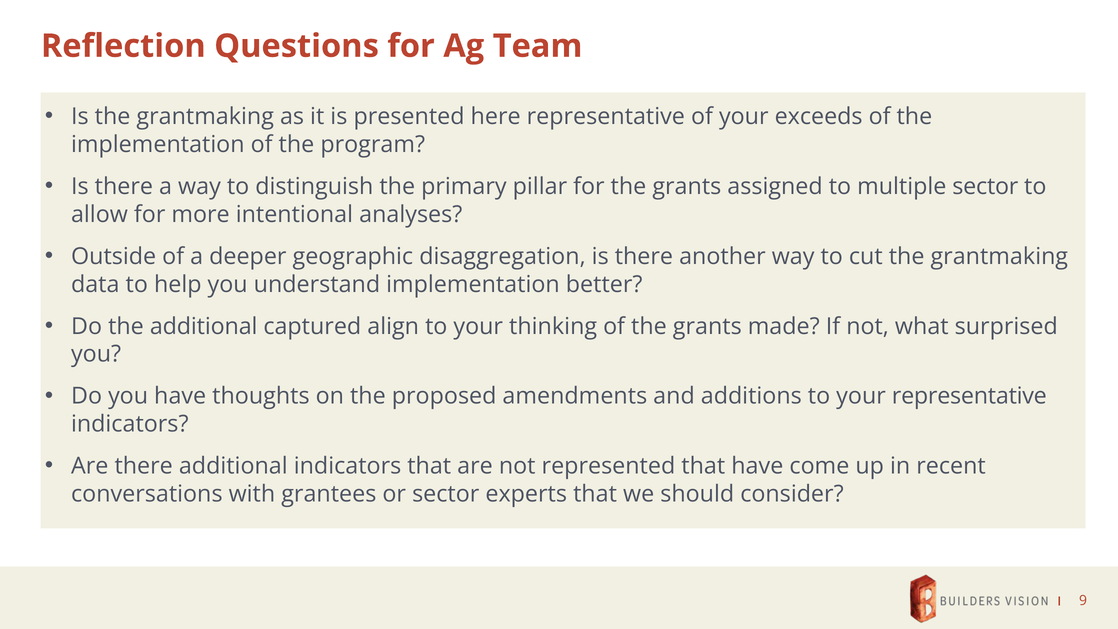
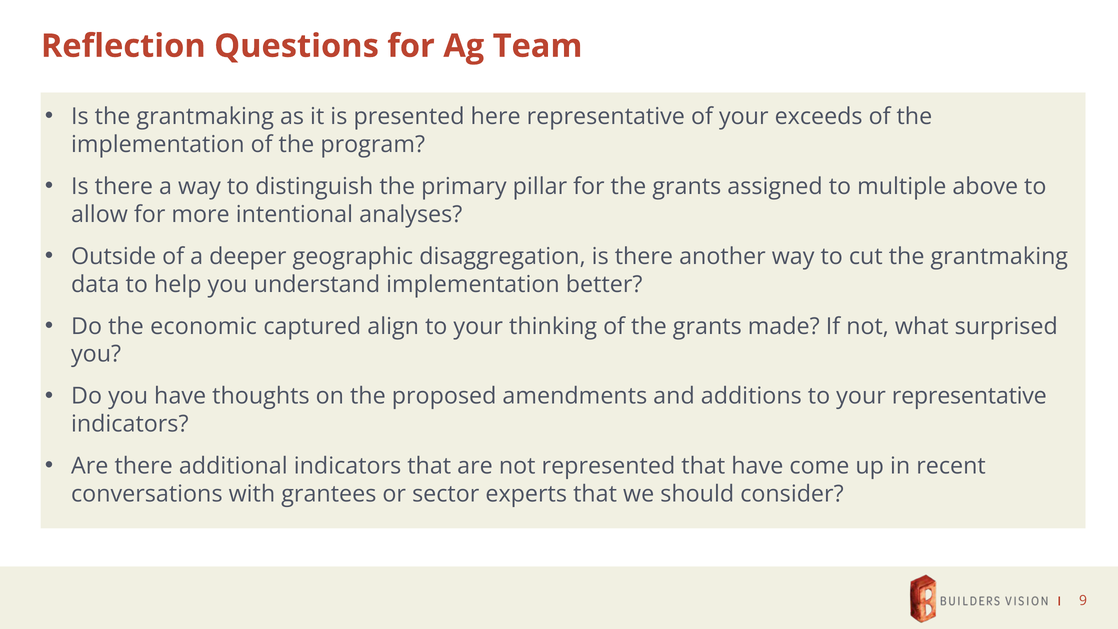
multiple sector: sector -> above (985, 186)
the additional: additional -> economic (204, 326)
